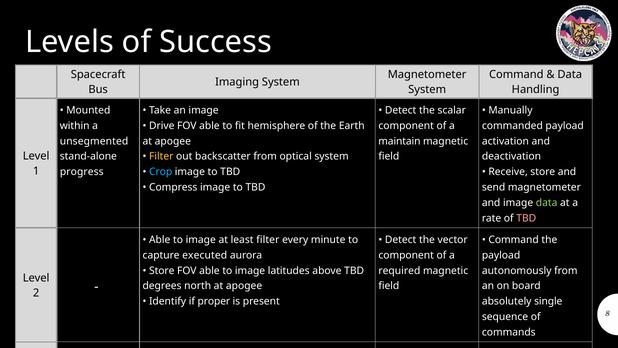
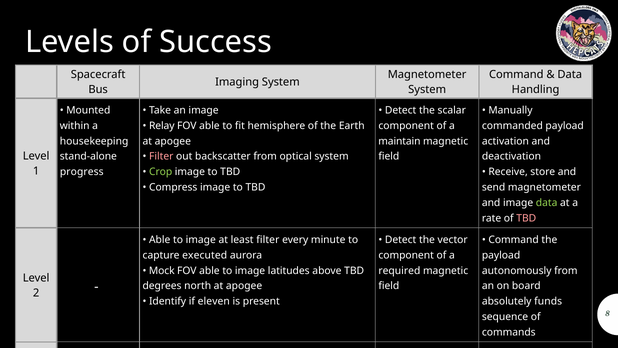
Drive: Drive -> Relay (162, 126)
unsegmented: unsegmented -> housekeeping (94, 141)
Filter colour: yellow -> pink (161, 156)
Crop colour: light blue -> light green (161, 172)
Store: Store -> Mock (162, 270)
proper: proper -> eleven (214, 301)
single: single -> funds (548, 301)
